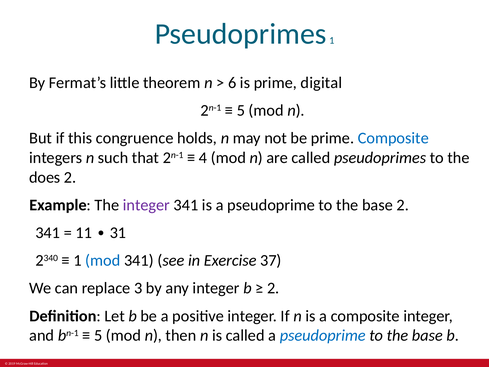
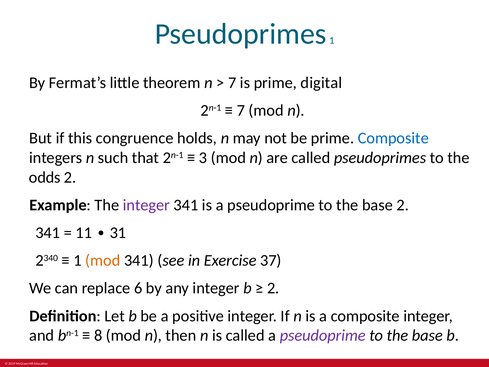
6: 6 -> 7 (232, 83)
5: 5 -> 7 (241, 110)
4: 4 -> 3 (203, 158)
does: does -> odds (45, 177)
mod colour: blue -> orange (103, 260)
3: 3 -> 6 (138, 288)
5: 5 -> 8 (98, 335)
pseudoprime colour: blue -> purple (323, 335)
